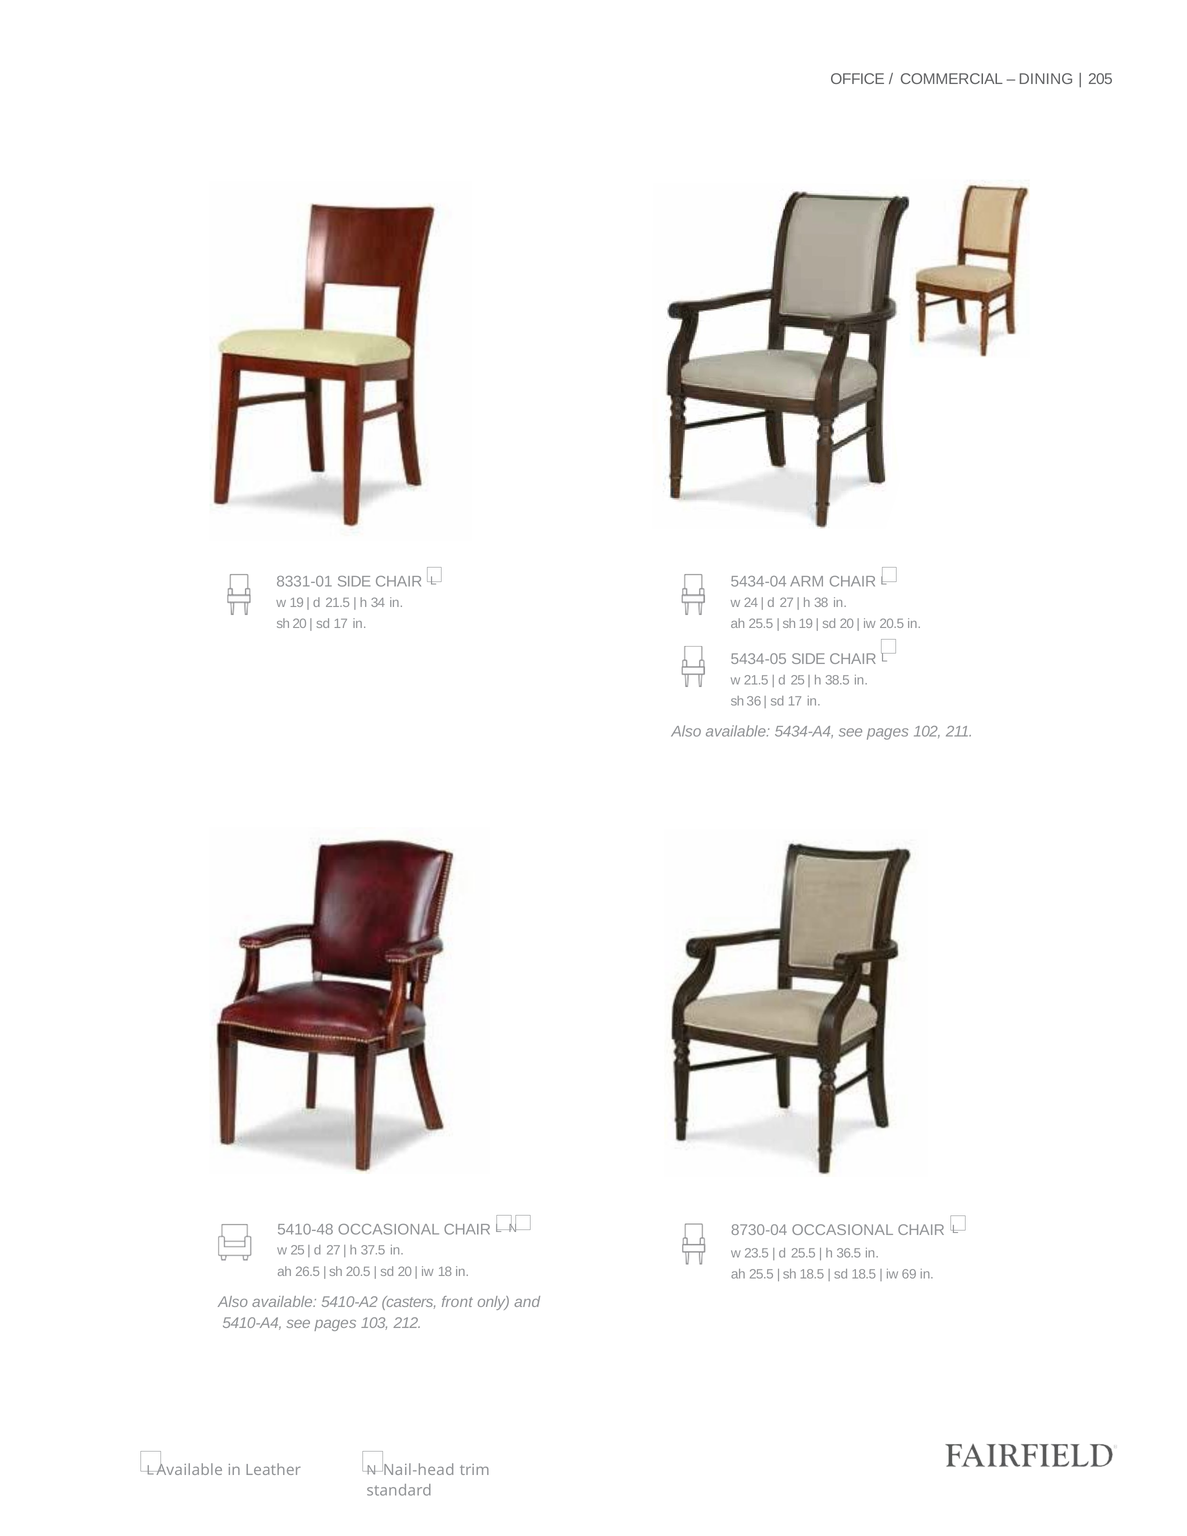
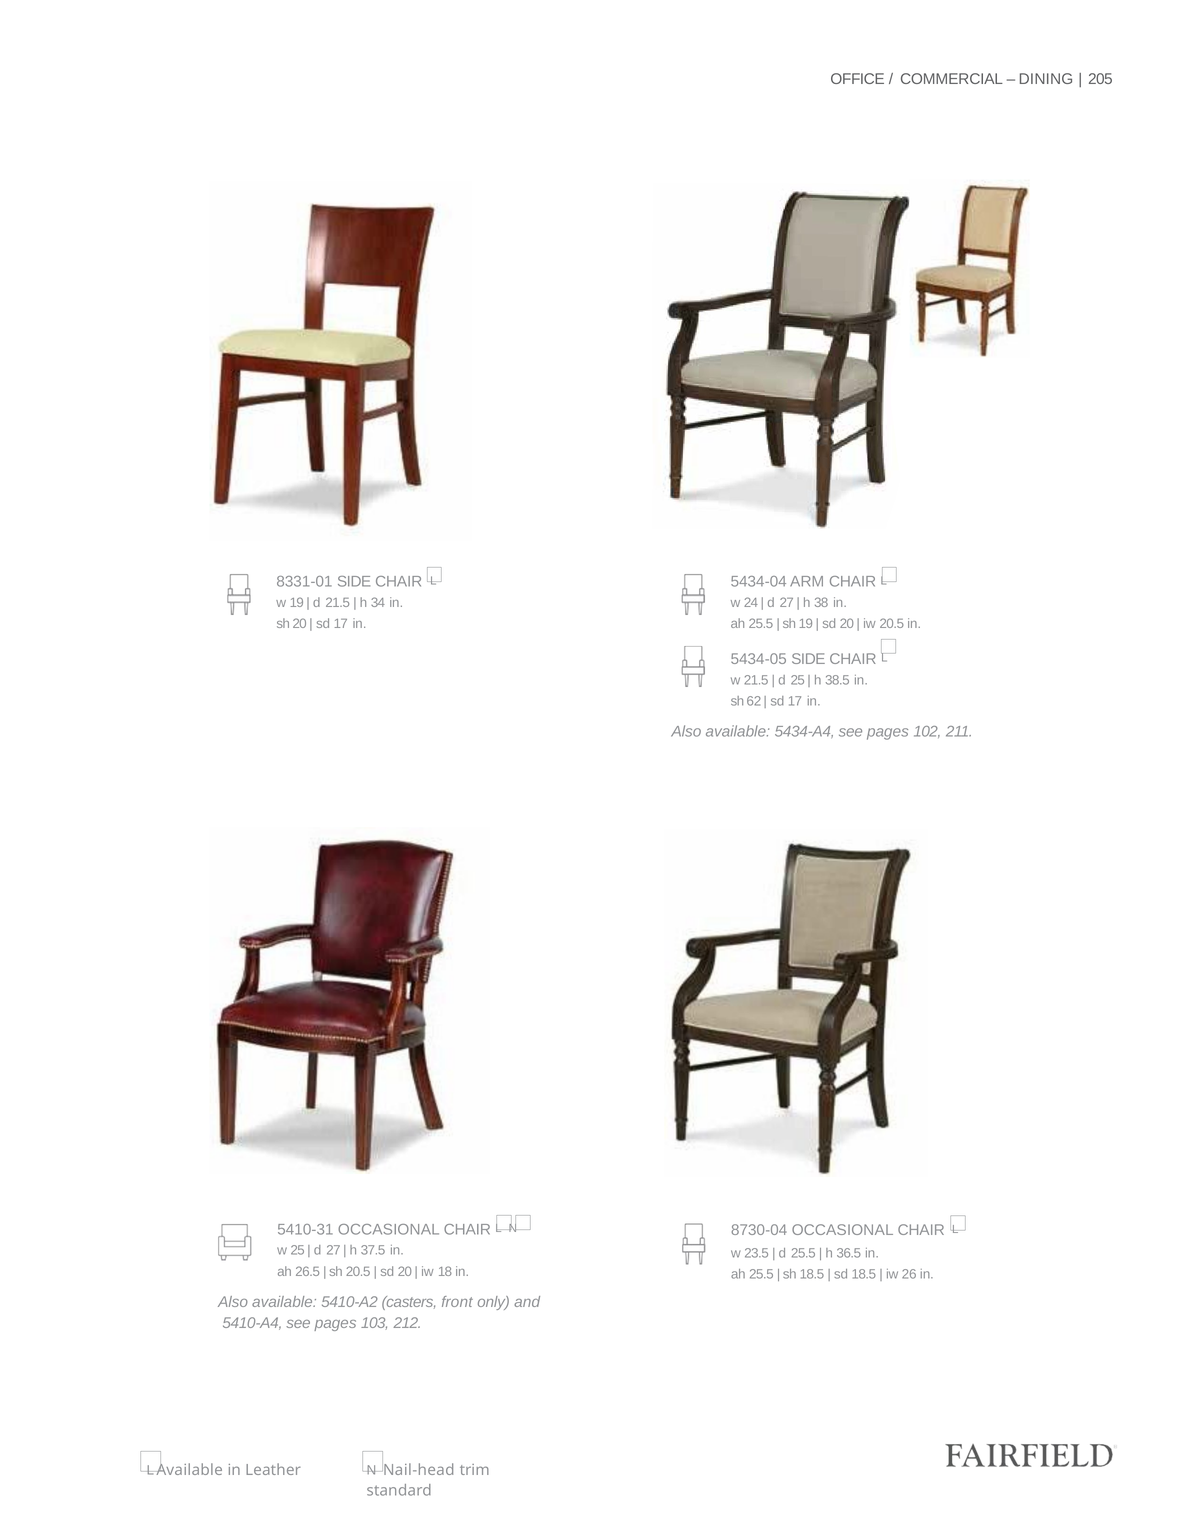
36: 36 -> 62 (754, 701)
5410-48: 5410-48 -> 5410-31 (305, 1230)
69: 69 -> 26 (909, 1274)
